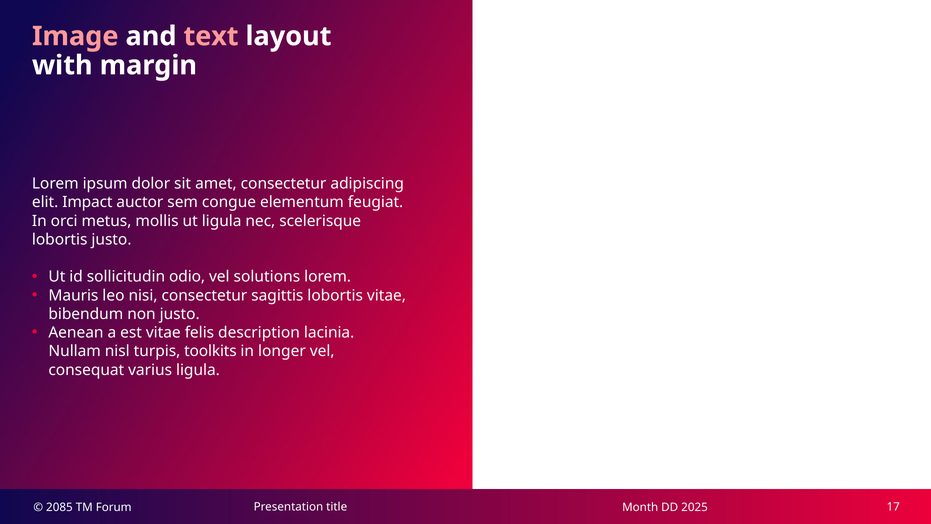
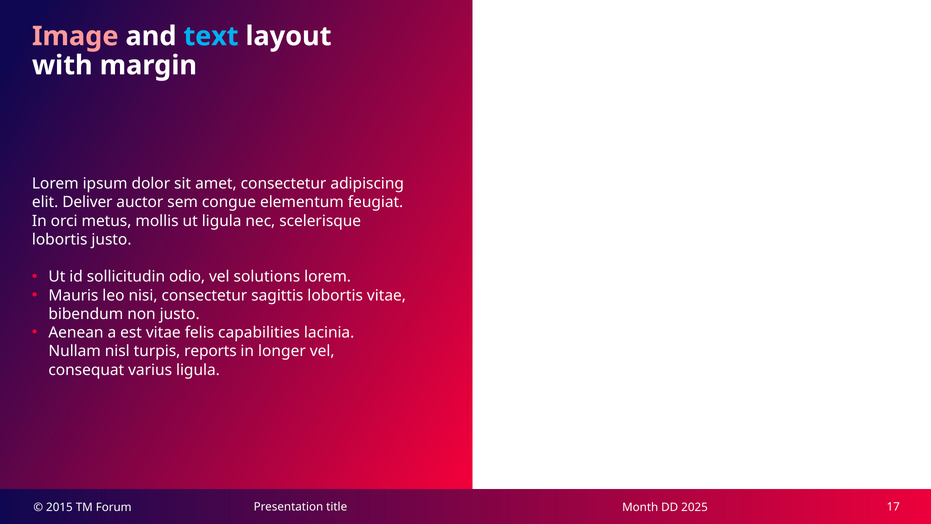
text colour: pink -> light blue (211, 36)
Impact: Impact -> Deliver (87, 202)
description: description -> capabilities (259, 332)
toolkits: toolkits -> reports (210, 351)
2085: 2085 -> 2015 (59, 507)
